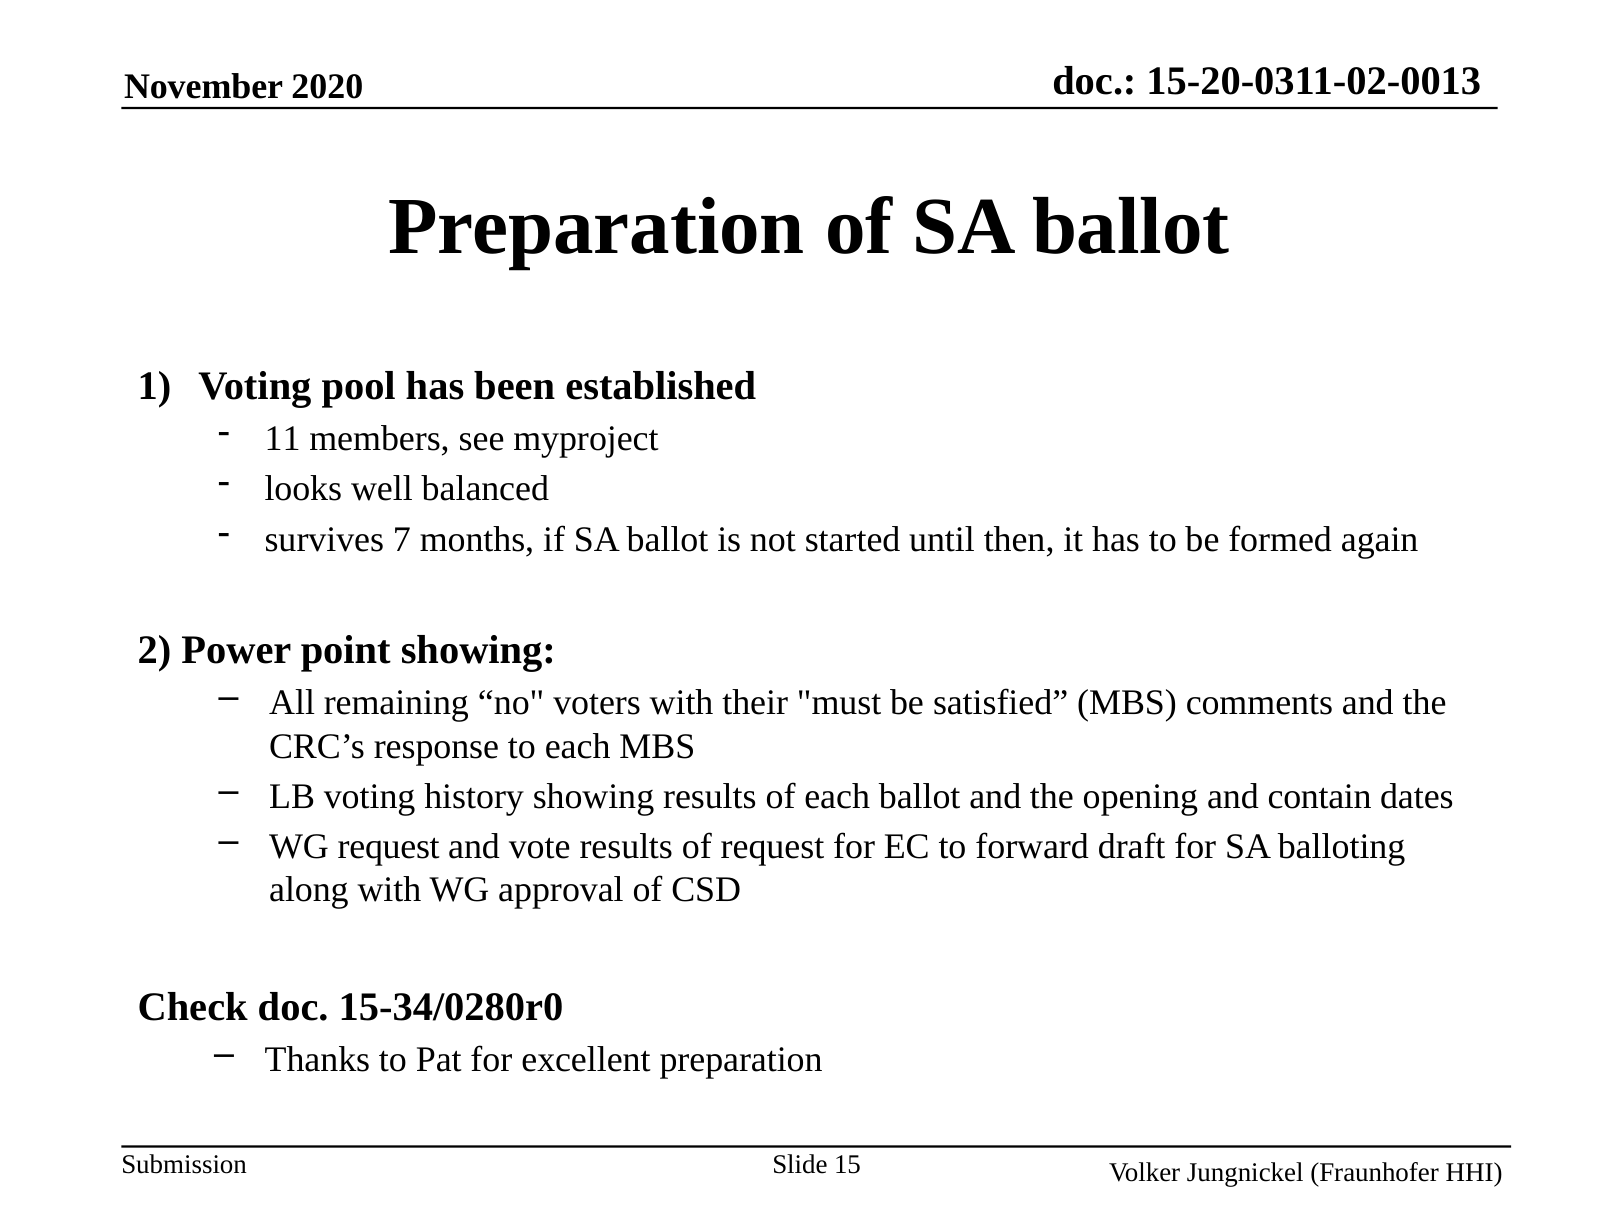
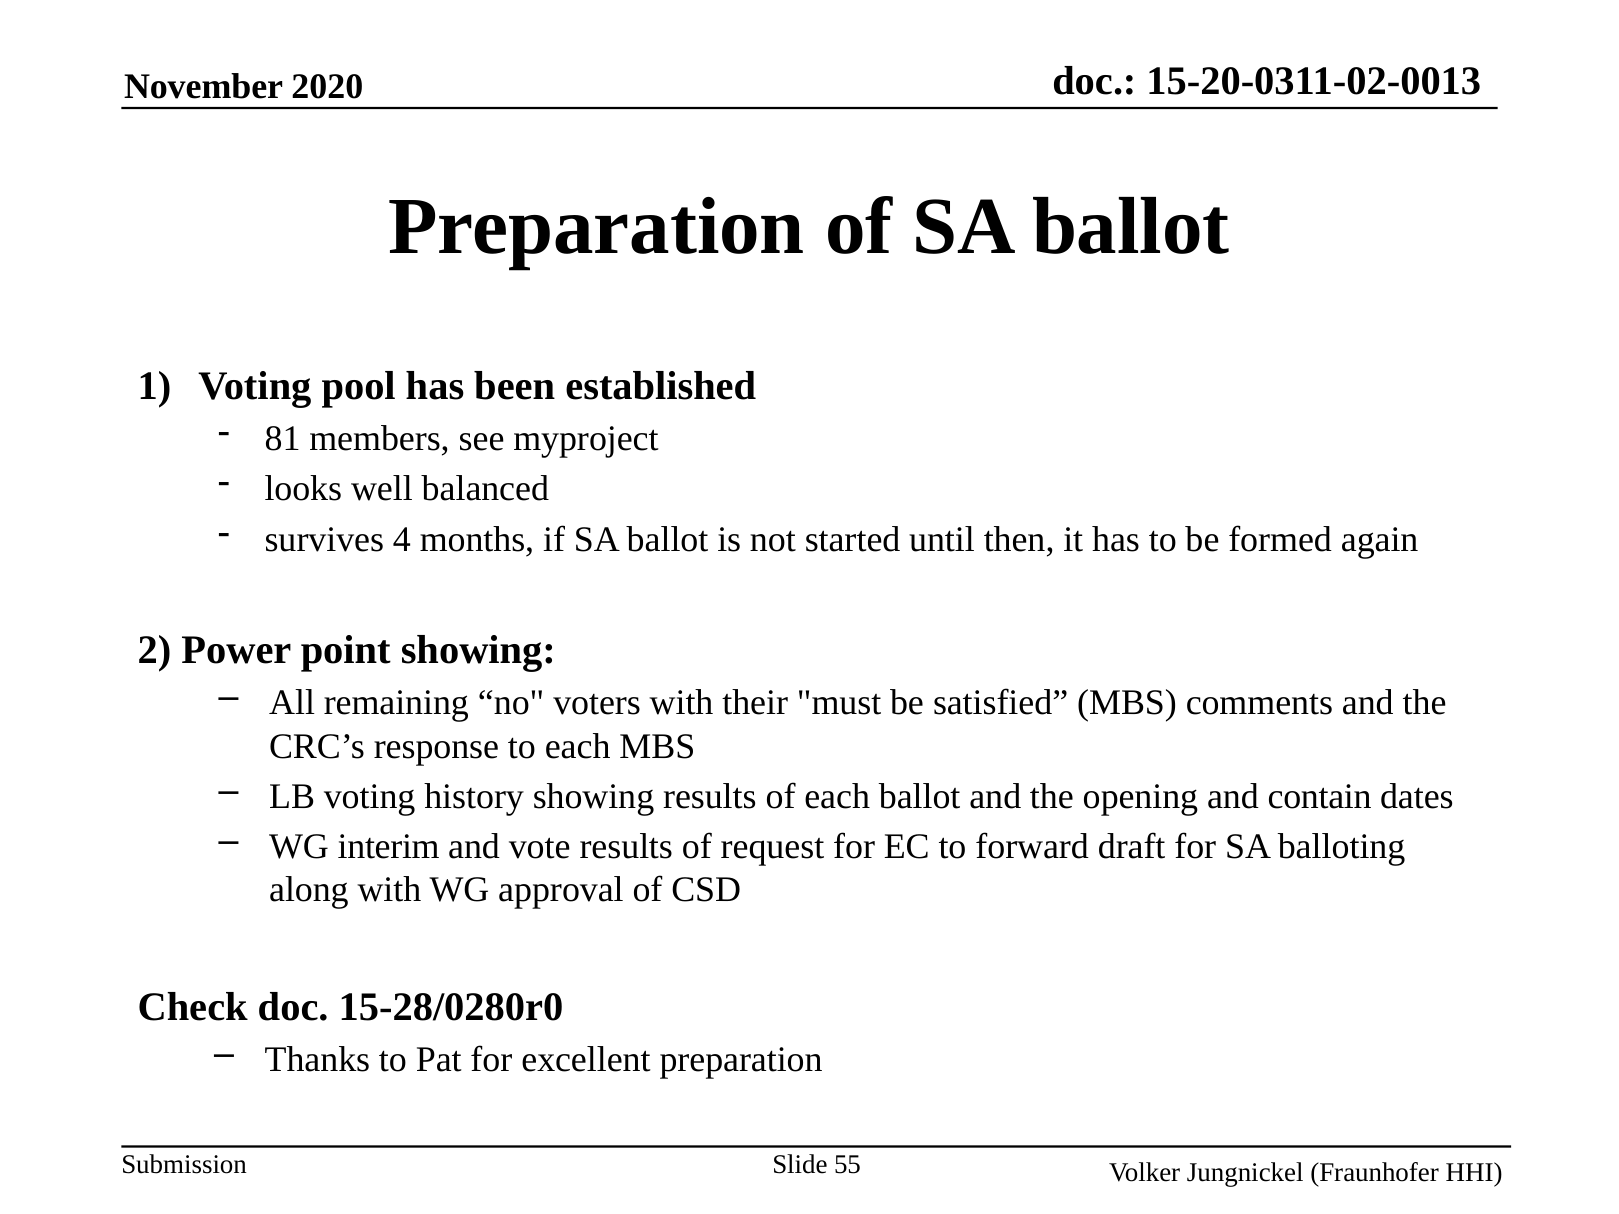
11: 11 -> 81 (283, 439)
7: 7 -> 4 (402, 539)
WG request: request -> interim (389, 847)
15-34/0280r0: 15-34/0280r0 -> 15-28/0280r0 (451, 1007)
15: 15 -> 55 (847, 1165)
